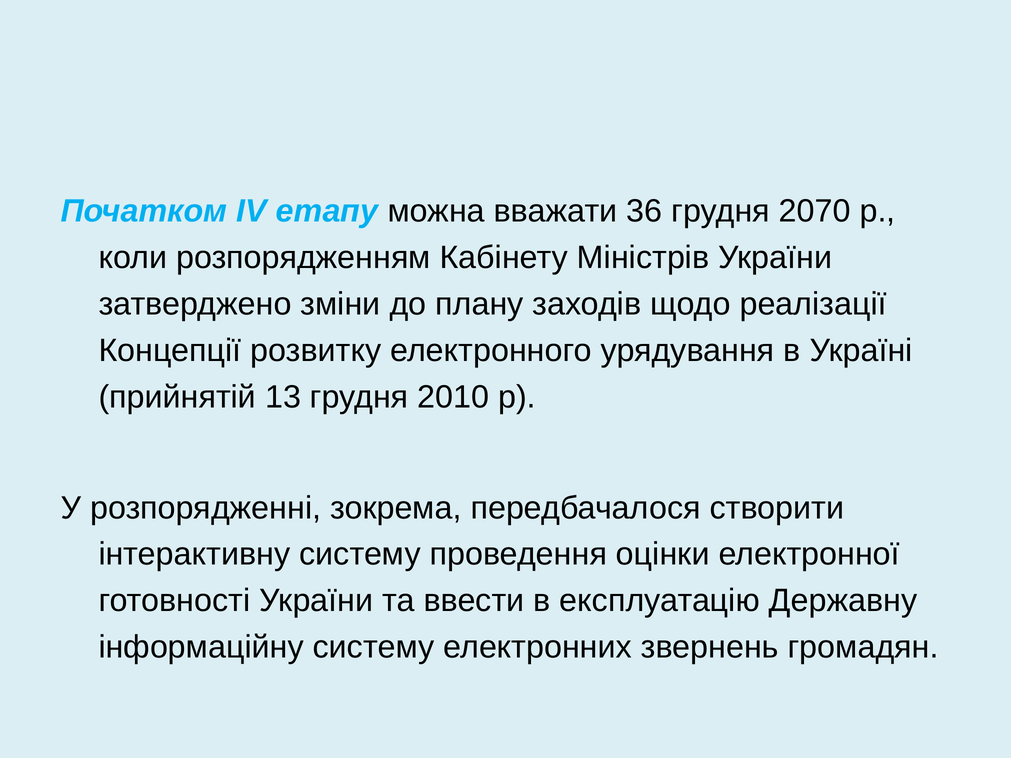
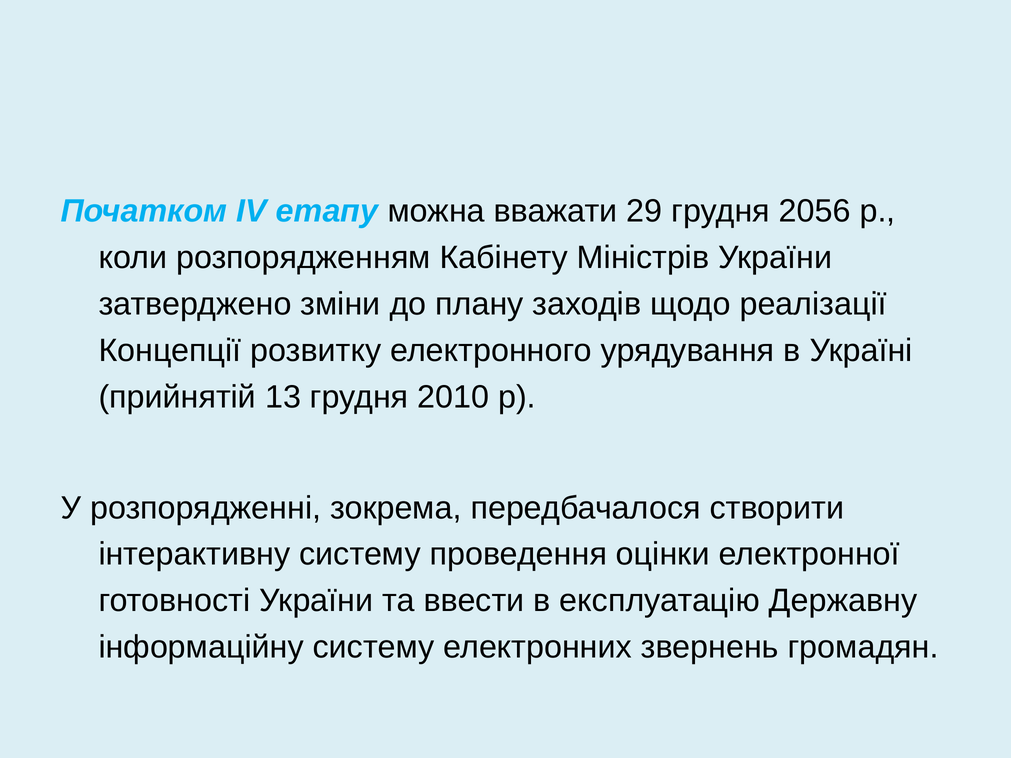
36: 36 -> 29 (644, 211)
2070: 2070 -> 2056 (815, 211)
